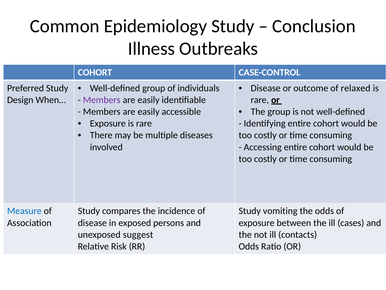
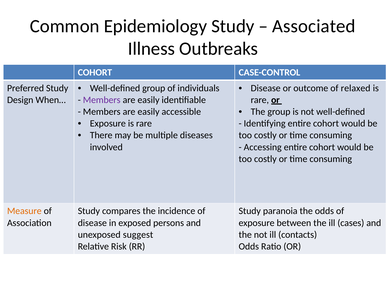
Conclusion: Conclusion -> Associated (314, 26)
Measure colour: blue -> orange (24, 211)
vomiting: vomiting -> paranoia (280, 211)
